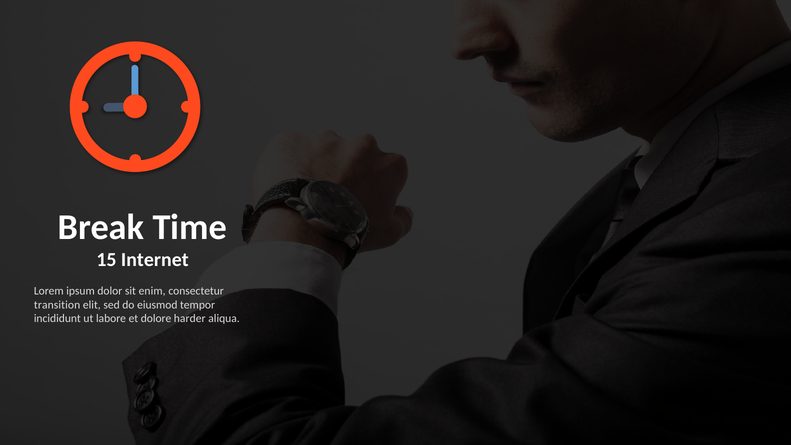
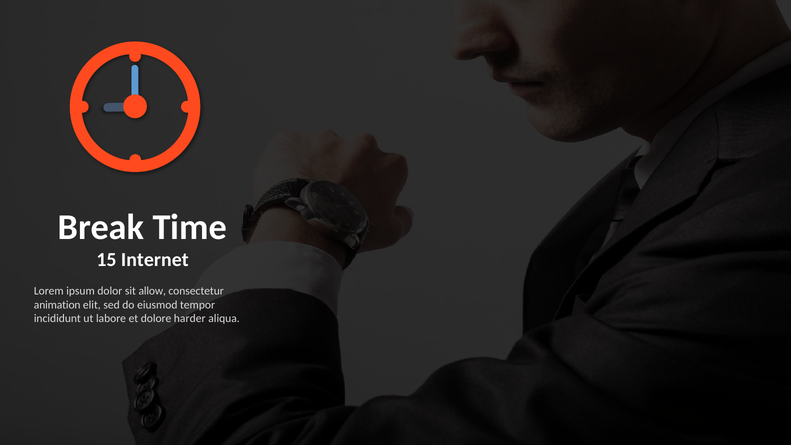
enim: enim -> allow (152, 291)
transition: transition -> animation (57, 305)
